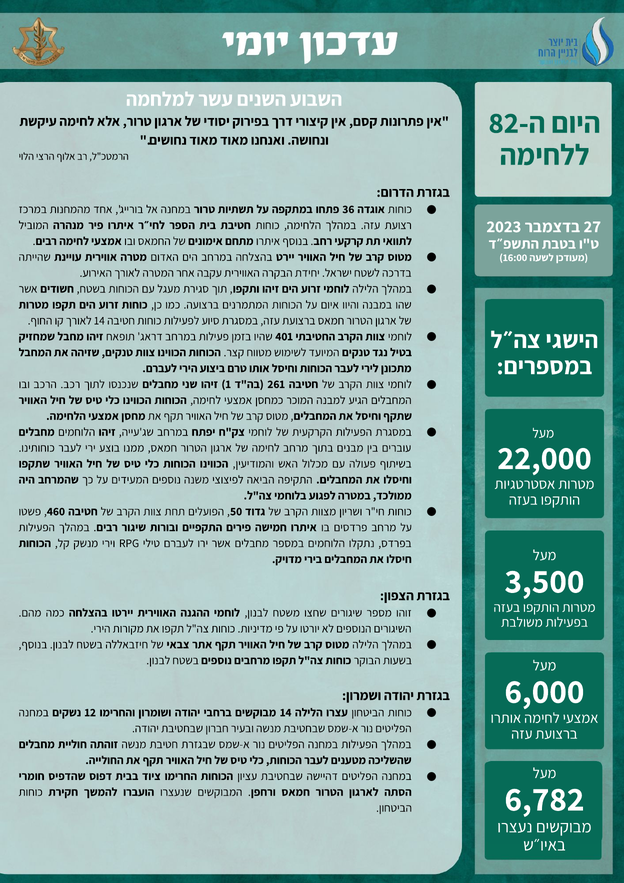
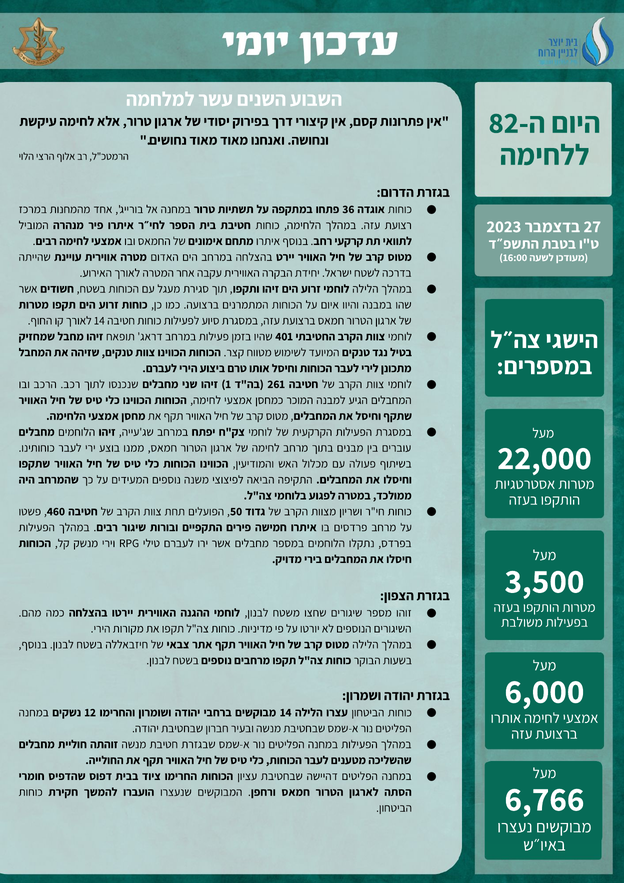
6,782: 6,782 -> 6,766 (544, 799)
